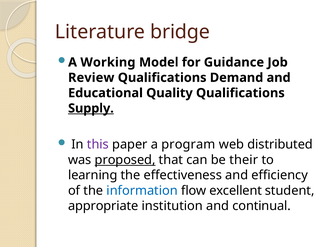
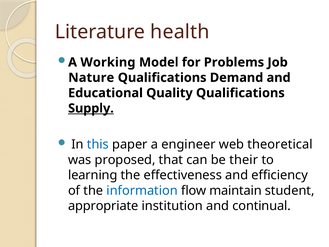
bridge: bridge -> health (180, 32)
Guidance: Guidance -> Problems (234, 62)
Review: Review -> Nature (91, 78)
this colour: purple -> blue (98, 144)
program: program -> engineer (188, 144)
distributed: distributed -> theoretical (280, 144)
proposed underline: present -> none (125, 160)
excellent: excellent -> maintain (236, 190)
